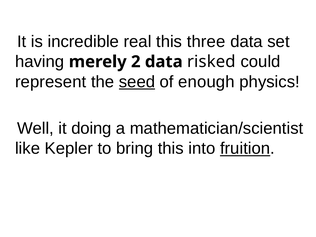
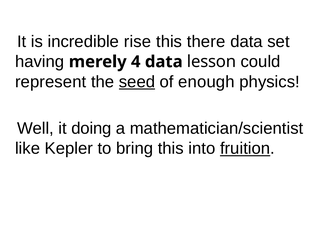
real: real -> rise (137, 42)
three: three -> there (206, 42)
2: 2 -> 4 (136, 62)
risked: risked -> lesson (212, 62)
